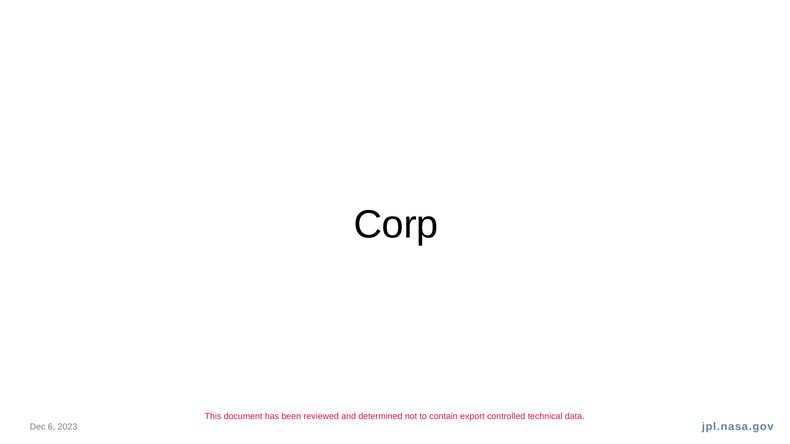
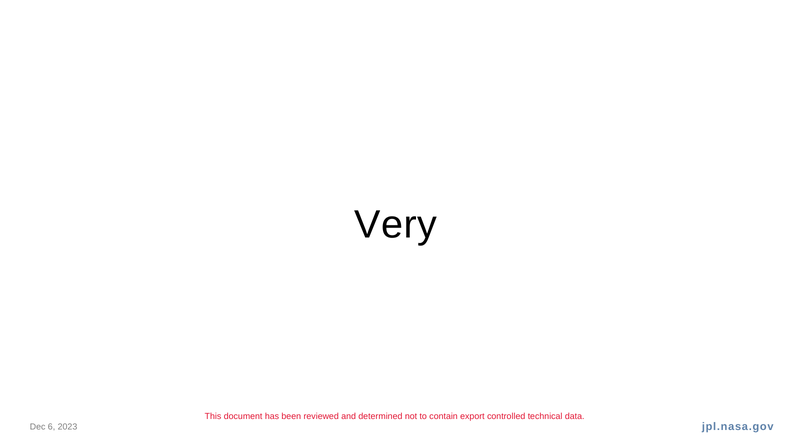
Corp: Corp -> Very (396, 225)
